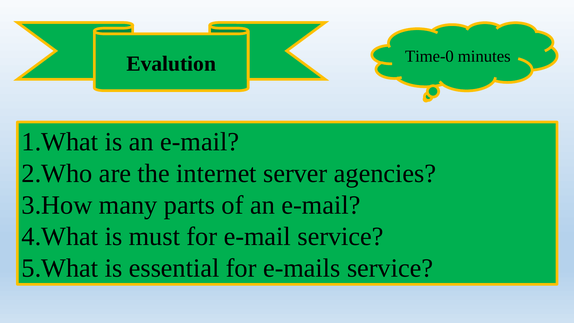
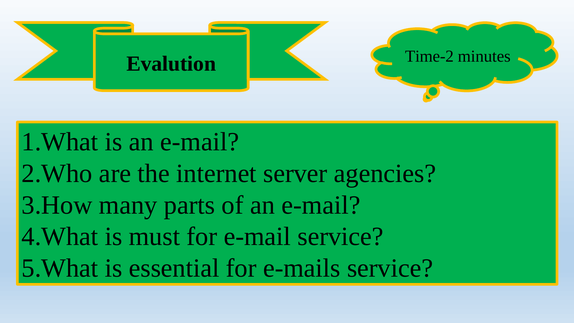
Time-0: Time-0 -> Time-2 (429, 56)
